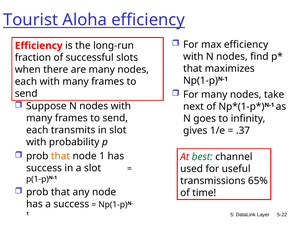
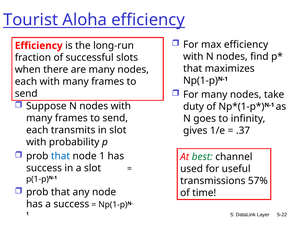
next: next -> duty (194, 107)
that colour: orange -> blue (60, 156)
65%: 65% -> 57% (258, 181)
